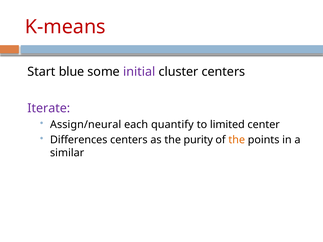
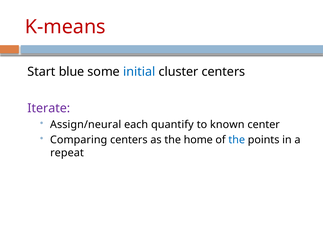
initial colour: purple -> blue (139, 72)
limited: limited -> known (227, 125)
Differences: Differences -> Comparing (79, 140)
purity: purity -> home (198, 140)
the colour: orange -> blue (237, 140)
similar: similar -> repeat (67, 153)
